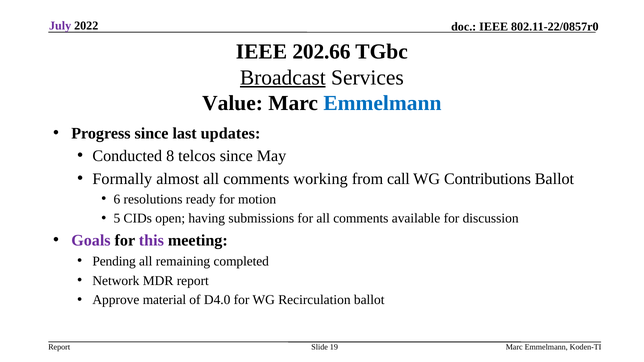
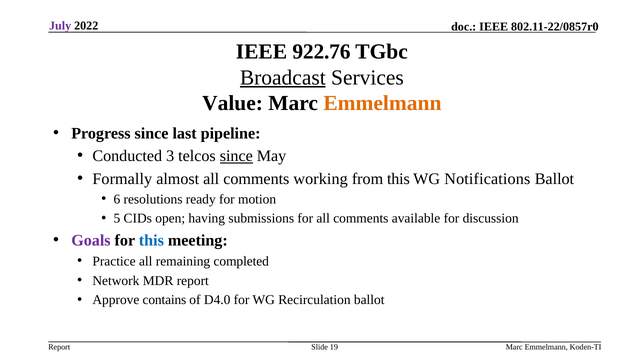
202.66: 202.66 -> 922.76 (321, 52)
Emmelmann colour: blue -> orange (382, 103)
updates: updates -> pipeline (231, 133)
8: 8 -> 3 (170, 156)
since underline: none -> present (236, 156)
from call: call -> this (398, 179)
Contributions: Contributions -> Notifications (487, 179)
this colour: purple -> blue (151, 240)
Pending: Pending -> Practice (114, 261)
material: material -> contains (164, 300)
